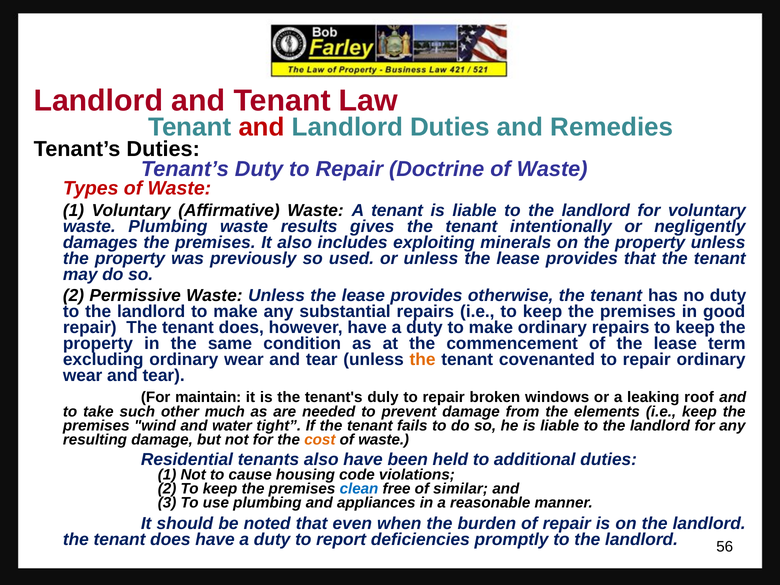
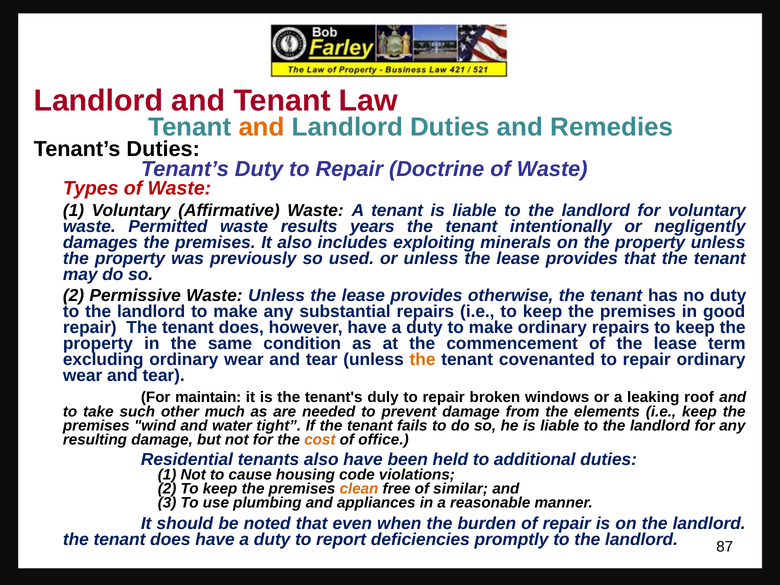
and colour: red -> orange (262, 127)
waste Plumbing: Plumbing -> Permitted (168, 227)
gives: gives -> years (372, 227)
waste: waste -> office (384, 440)
clean colour: blue -> orange (359, 489)
56: 56 -> 87 (725, 547)
